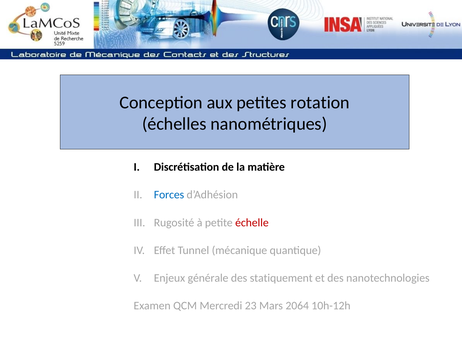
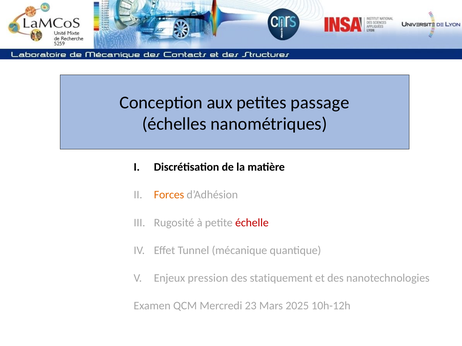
rotation: rotation -> passage (320, 103)
Forces colour: blue -> orange (169, 195)
générale: générale -> pression (208, 278)
2064: 2064 -> 2025 (297, 306)
